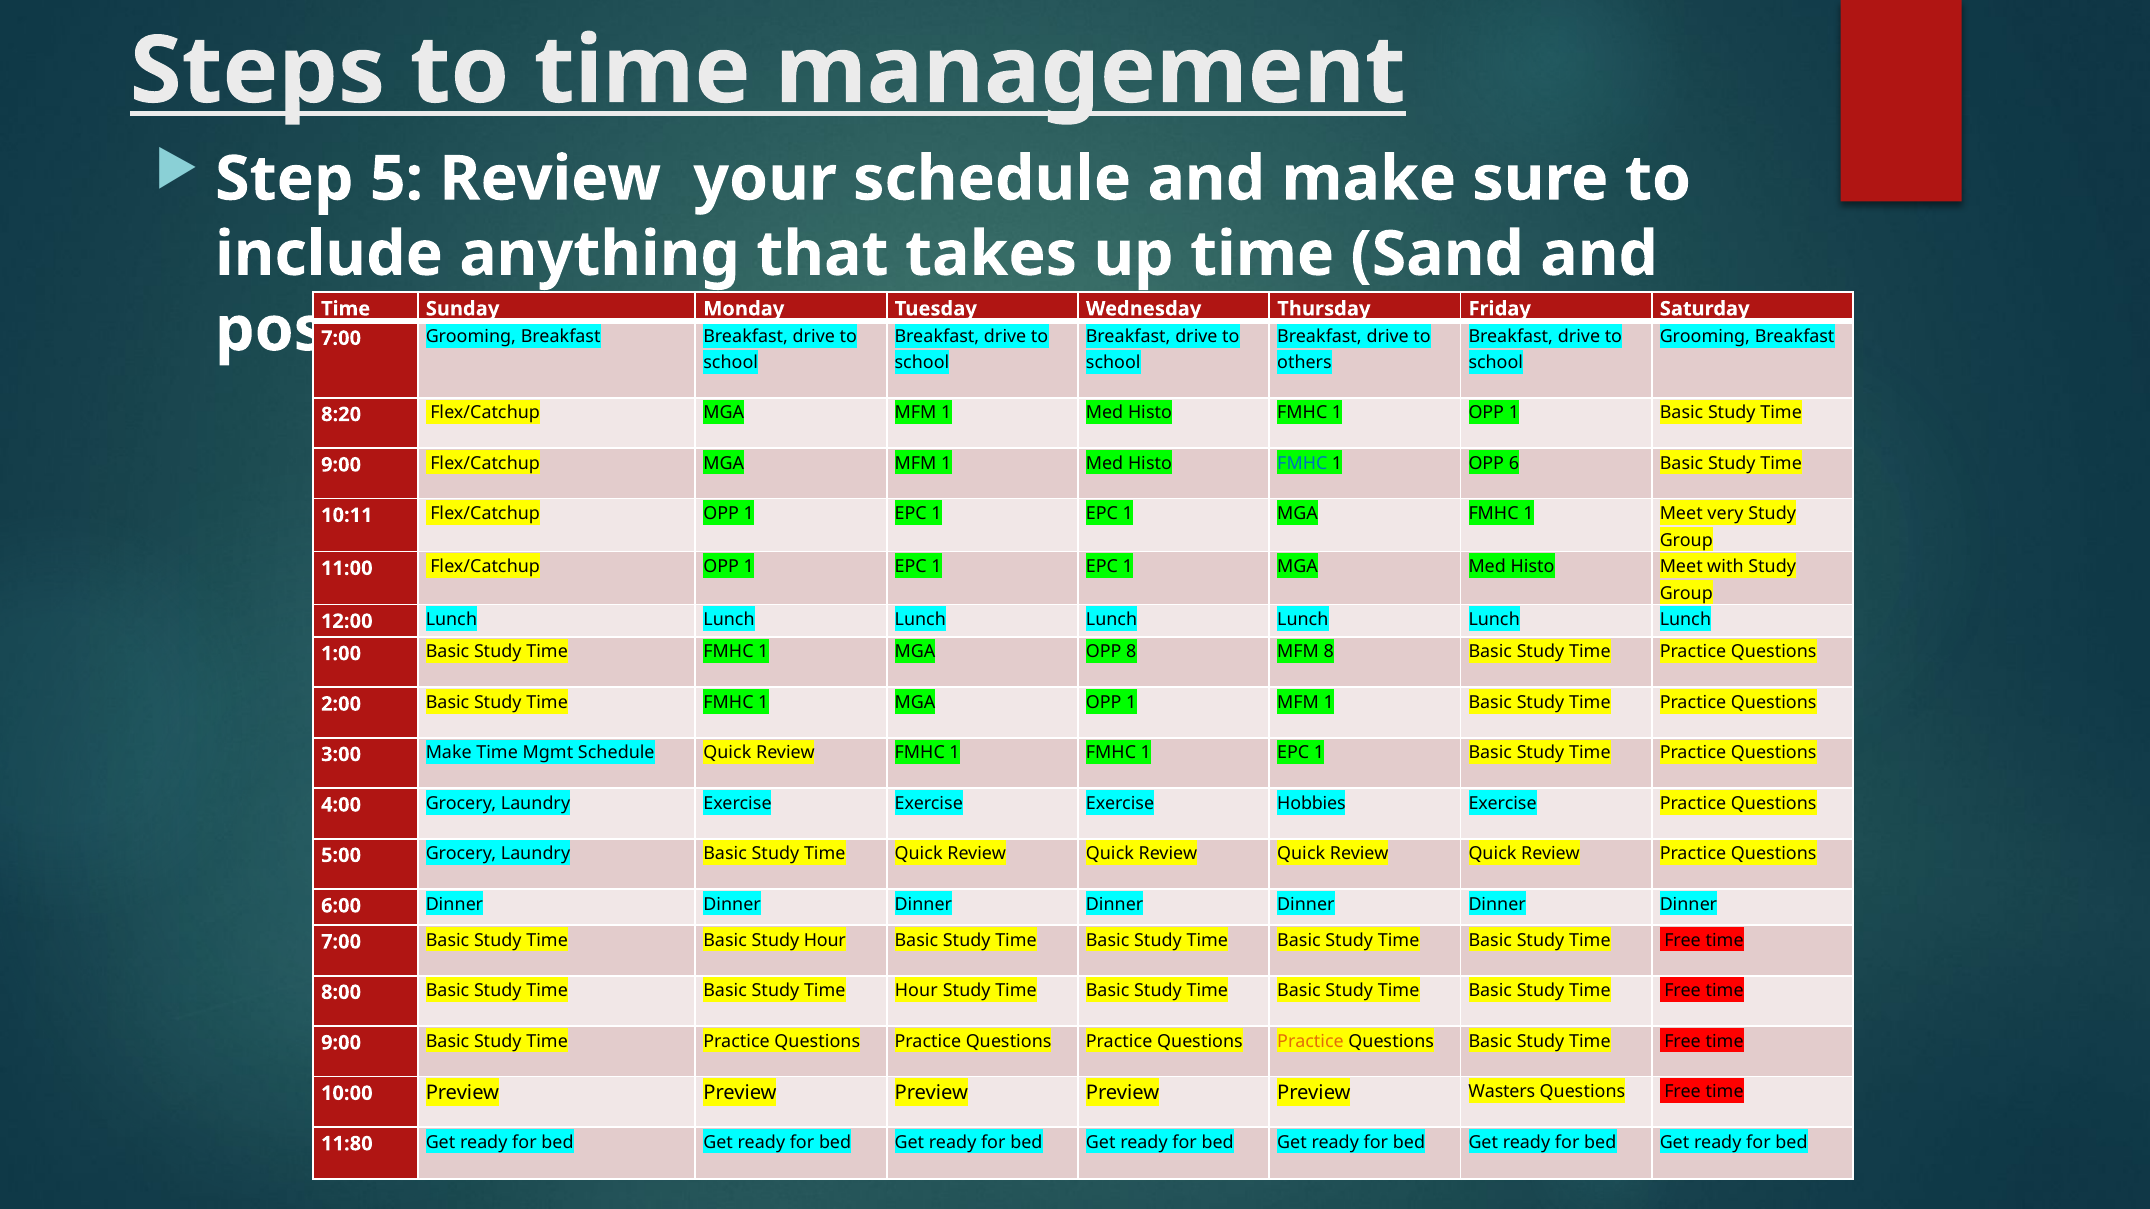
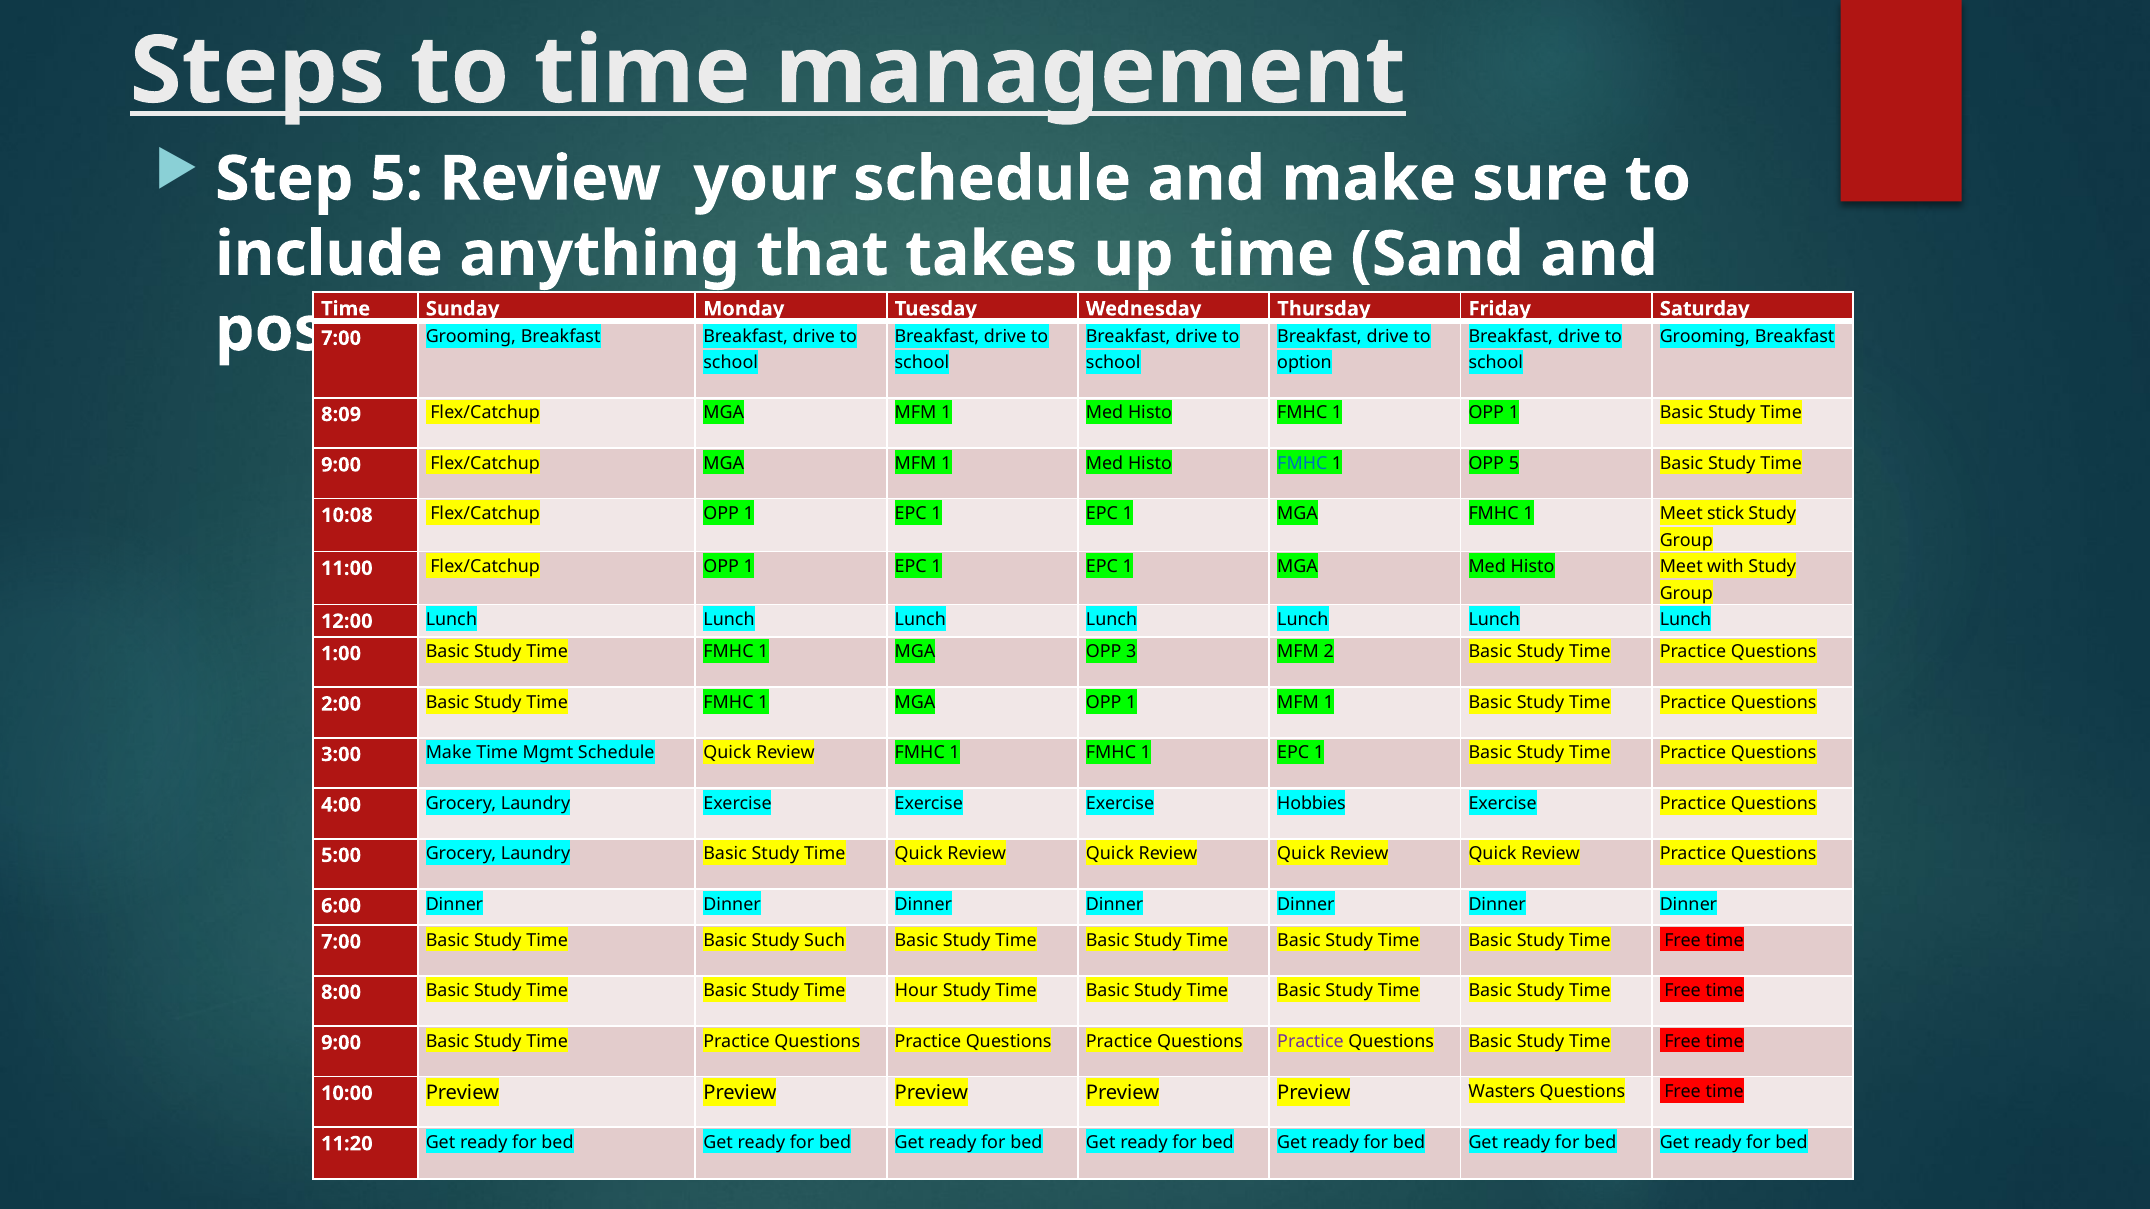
others: others -> option (1305, 363)
8:20: 8:20 -> 8:09 (341, 415)
OPP 6: 6 -> 5 (1514, 463)
10:11: 10:11 -> 10:08 (347, 515)
very: very -> stick (1726, 514)
OPP 8: 8 -> 3 (1131, 652)
MFM 8: 8 -> 2 (1329, 652)
Study Hour: Hour -> Such (825, 941)
Practice colour: orange -> purple (1310, 1042)
11:80: 11:80 -> 11:20 (347, 1144)
